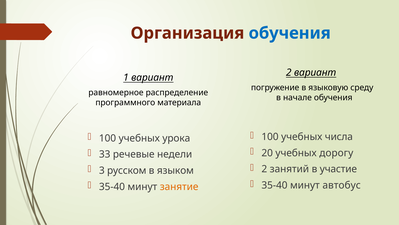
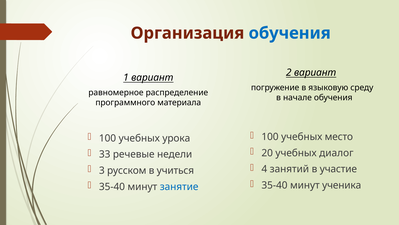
числа: числа -> место (339, 136)
дорогу: дорогу -> диалог (336, 153)
2: 2 -> 4 (264, 169)
языком: языком -> учиться (175, 170)
автобус: автобус -> ученика (342, 185)
занятие colour: orange -> blue (179, 186)
